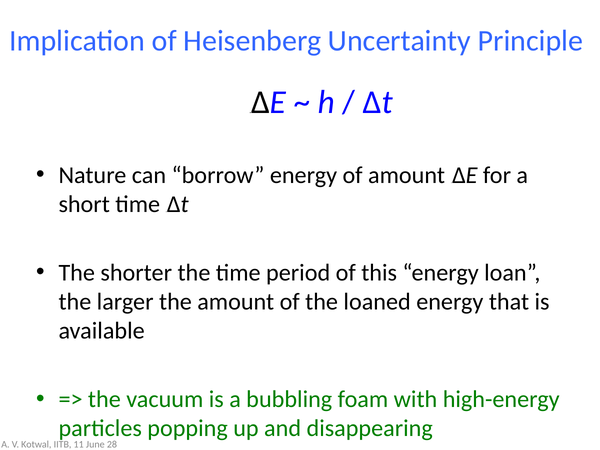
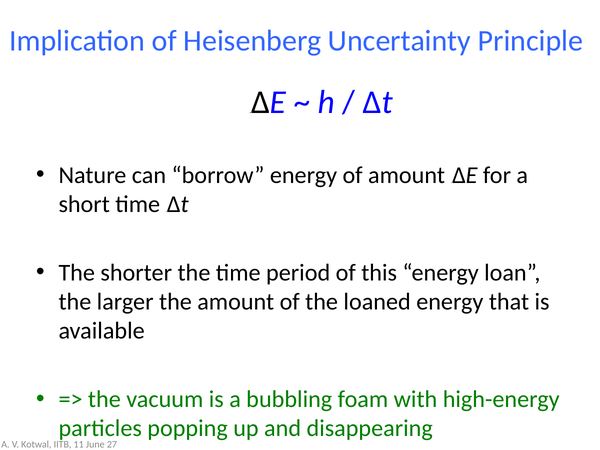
28: 28 -> 27 (112, 444)
